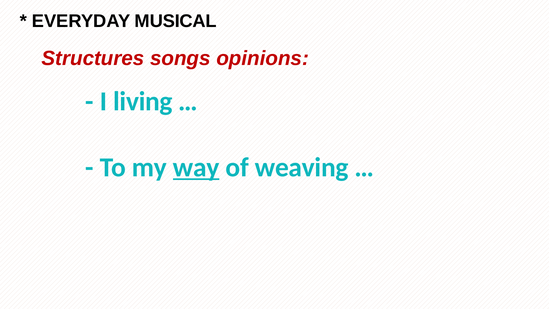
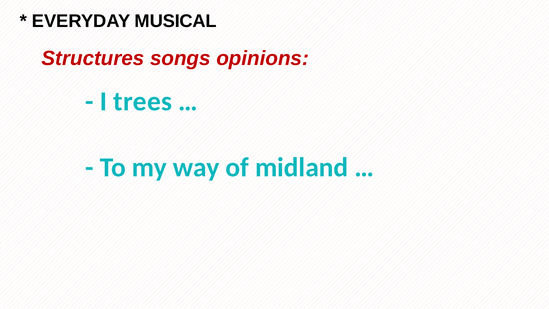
living: living -> trees (143, 101)
way underline: present -> none (196, 167)
weaving: weaving -> midland (302, 167)
